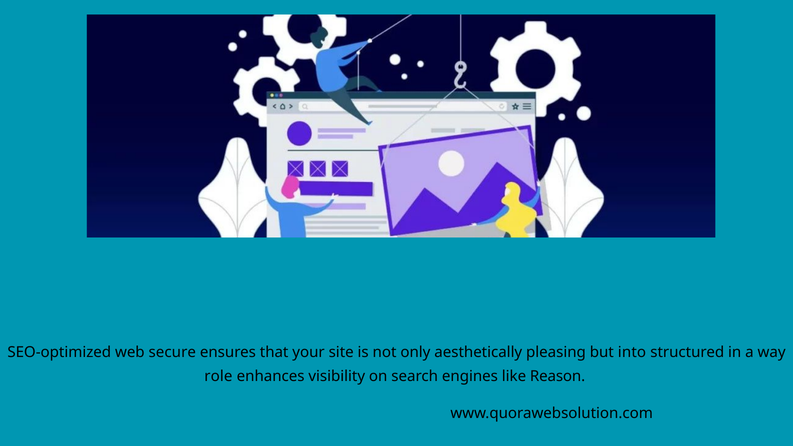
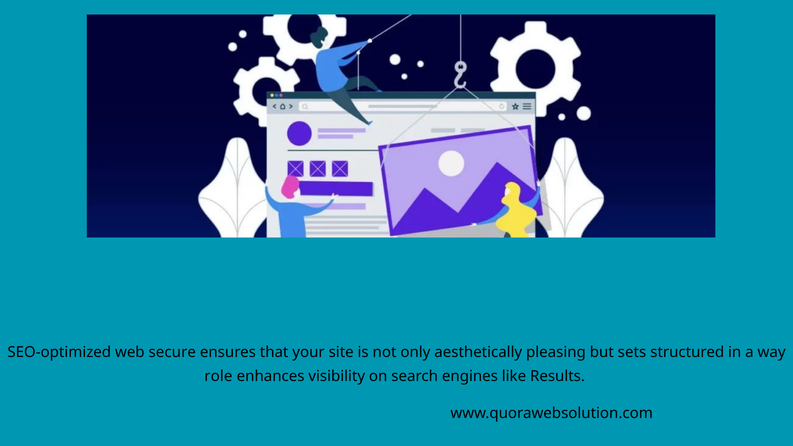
into: into -> sets (632, 352)
Reason: Reason -> Results (558, 376)
